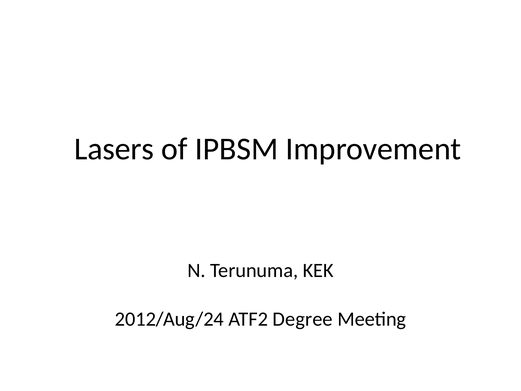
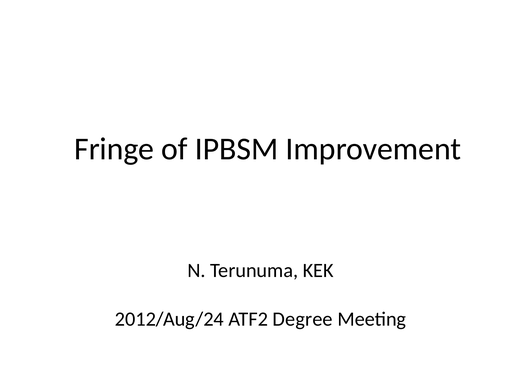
Lasers: Lasers -> Fringe (114, 149)
